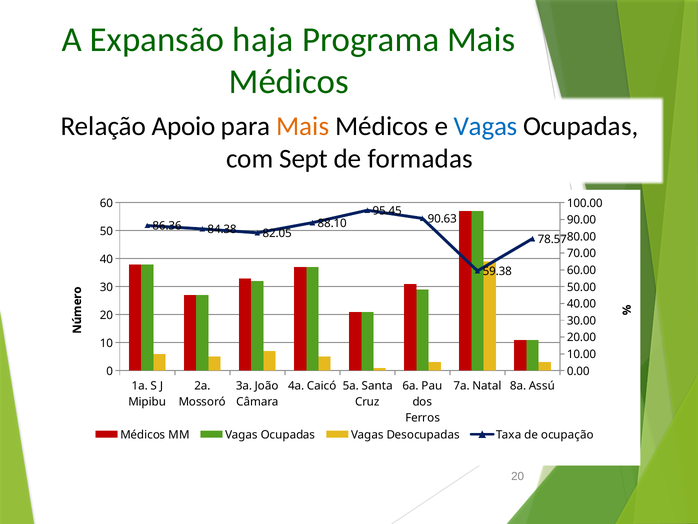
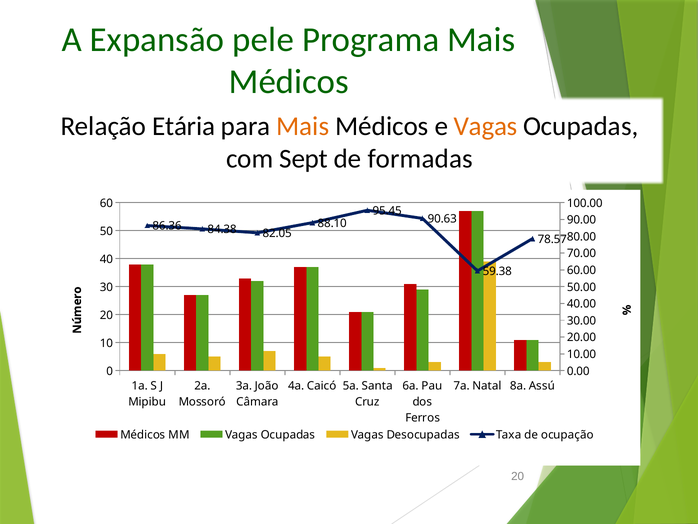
haja: haja -> pele (263, 40)
Apoio: Apoio -> Etária (184, 126)
Vagas colour: blue -> orange (486, 126)
